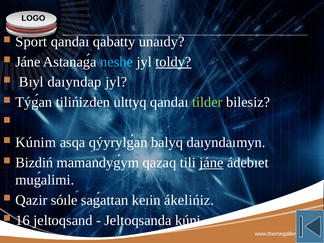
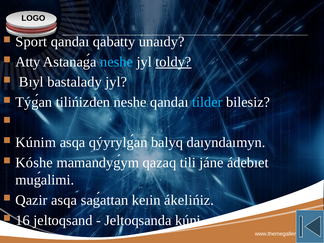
Jáne: Jáne -> Atty (28, 62)
daıyndap: daıyndap -> bastalady (75, 82)
tilińizden ulttyq: ulttyq -> neshe (130, 102)
tilder colour: light green -> light blue (207, 102)
Bizdiń: Bizdiń -> Kóshe (34, 163)
jáne underline: present -> none (211, 163)
Qazir sóıle: sóıle -> asqa (64, 200)
